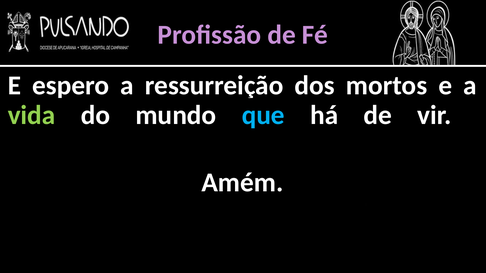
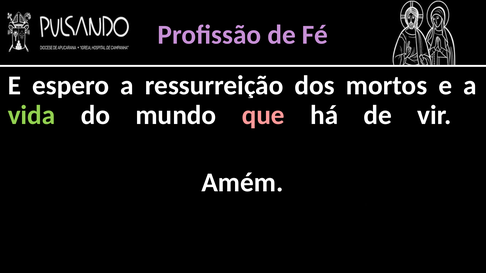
que colour: light blue -> pink (263, 115)
